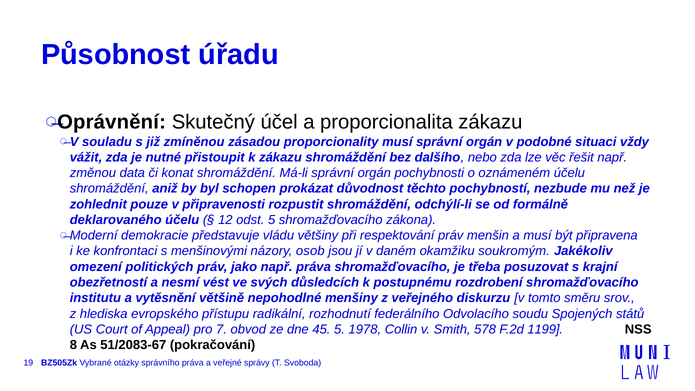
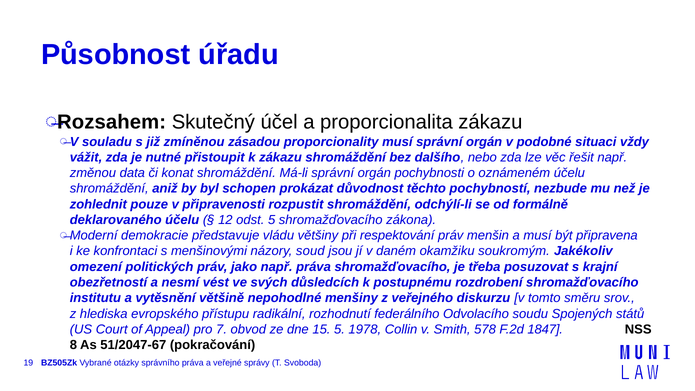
Oprávnění: Oprávnění -> Rozsahem (112, 122)
osob: osob -> soud (310, 251)
45: 45 -> 15 (321, 329)
1199: 1199 -> 1847 (545, 329)
51/2083-67: 51/2083-67 -> 51/2047-67 (133, 345)
